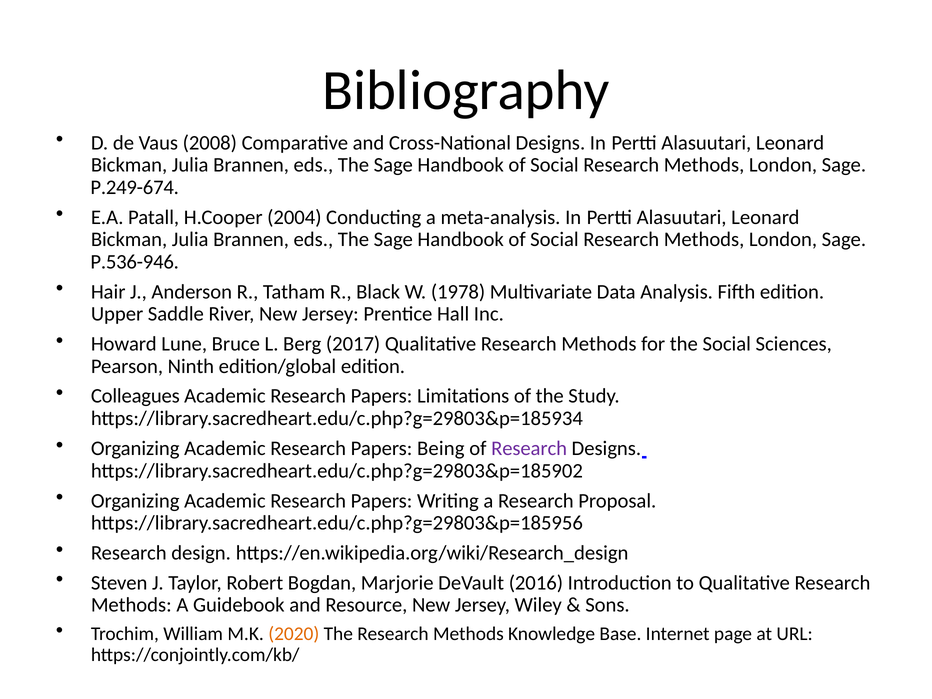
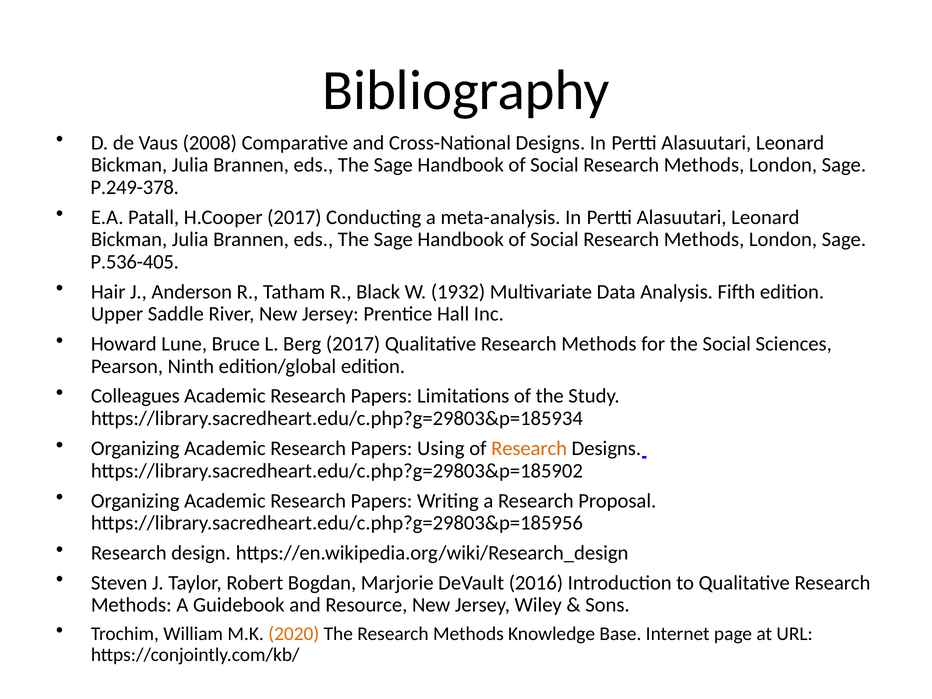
P.249-674: P.249-674 -> P.249-378 (135, 187)
H.Cooper 2004: 2004 -> 2017 (294, 217)
P.536-946: P.536-946 -> P.536-405 (135, 262)
1978: 1978 -> 1932 (458, 292)
Being: Being -> Using (441, 448)
Research colour: purple -> orange (529, 448)
